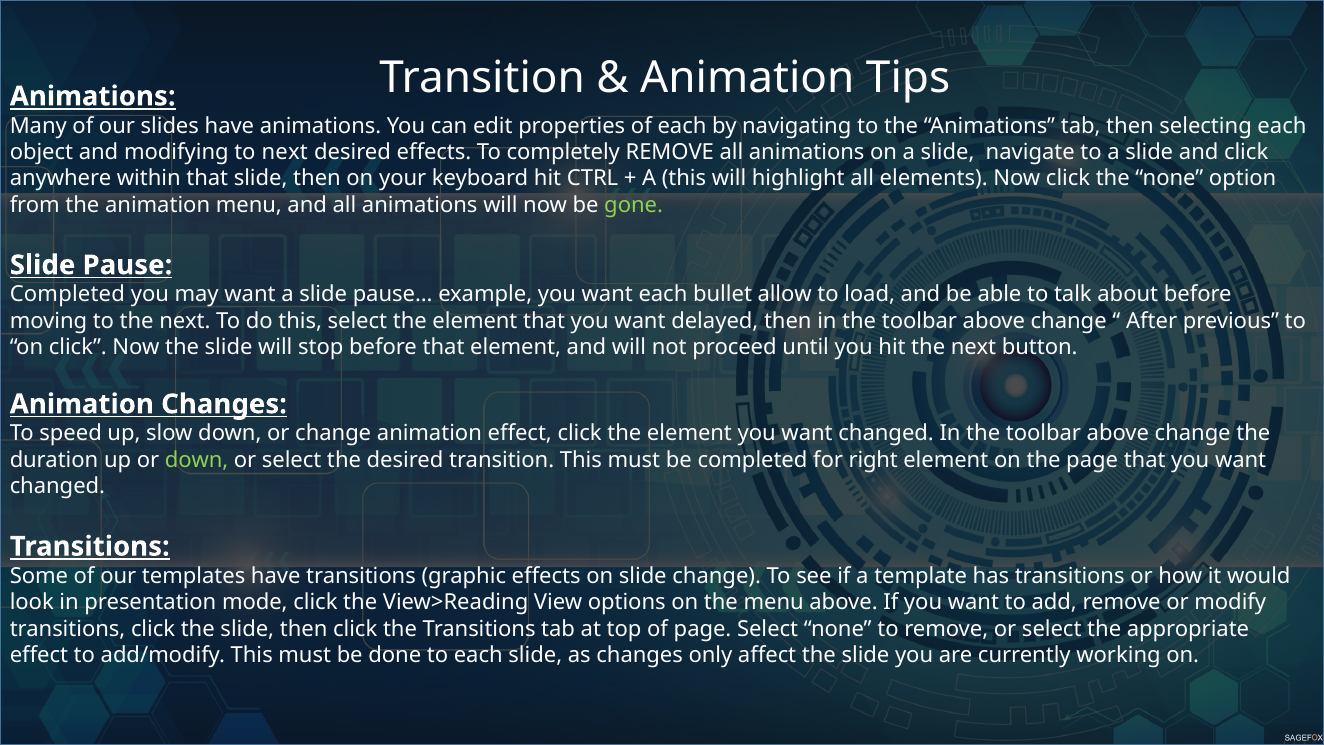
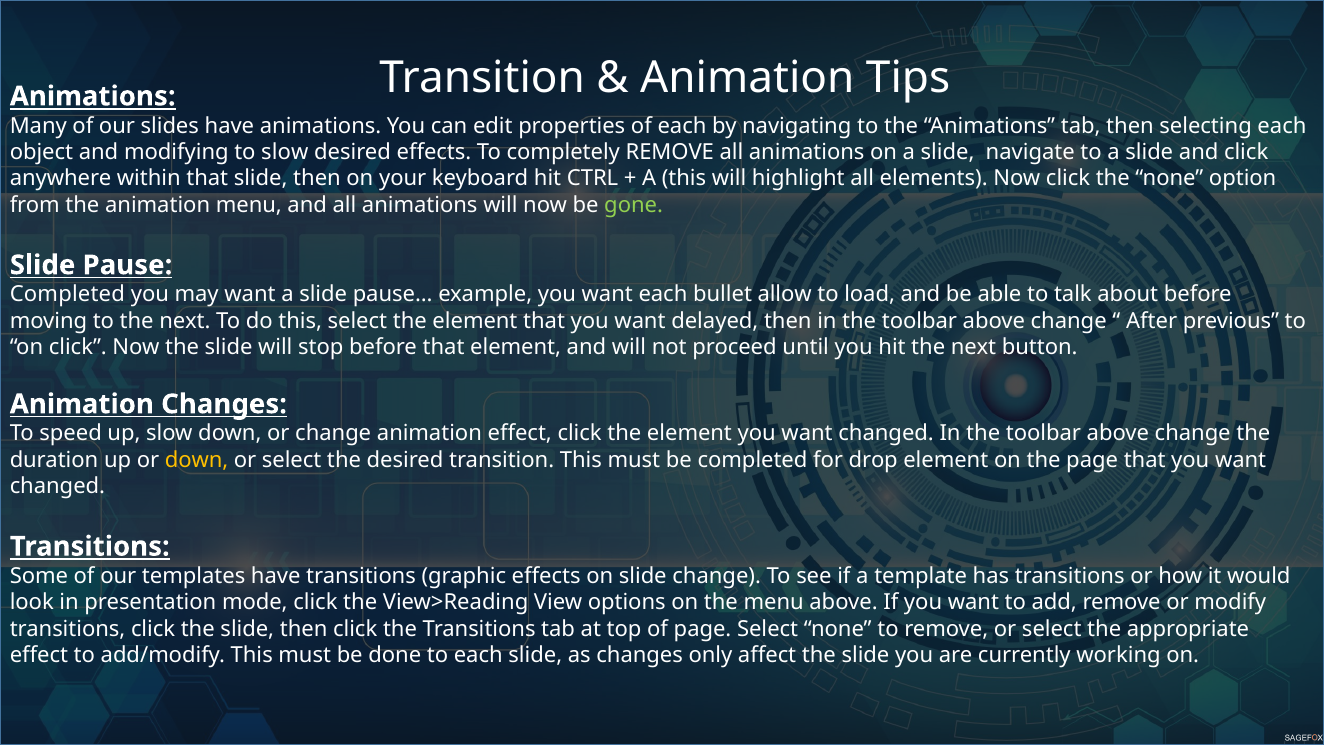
to next: next -> slow (285, 152)
down colour: light green -> yellow (197, 460)
right: right -> drop (873, 460)
